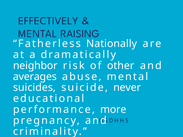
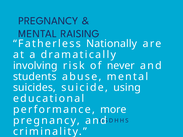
EFFECTIVELY: EFFECTIVELY -> PREGNANCY (48, 21)
neighbor: neighbor -> involving (35, 66)
other: other -> never (121, 66)
averages: averages -> students (35, 77)
never: never -> using (127, 88)
